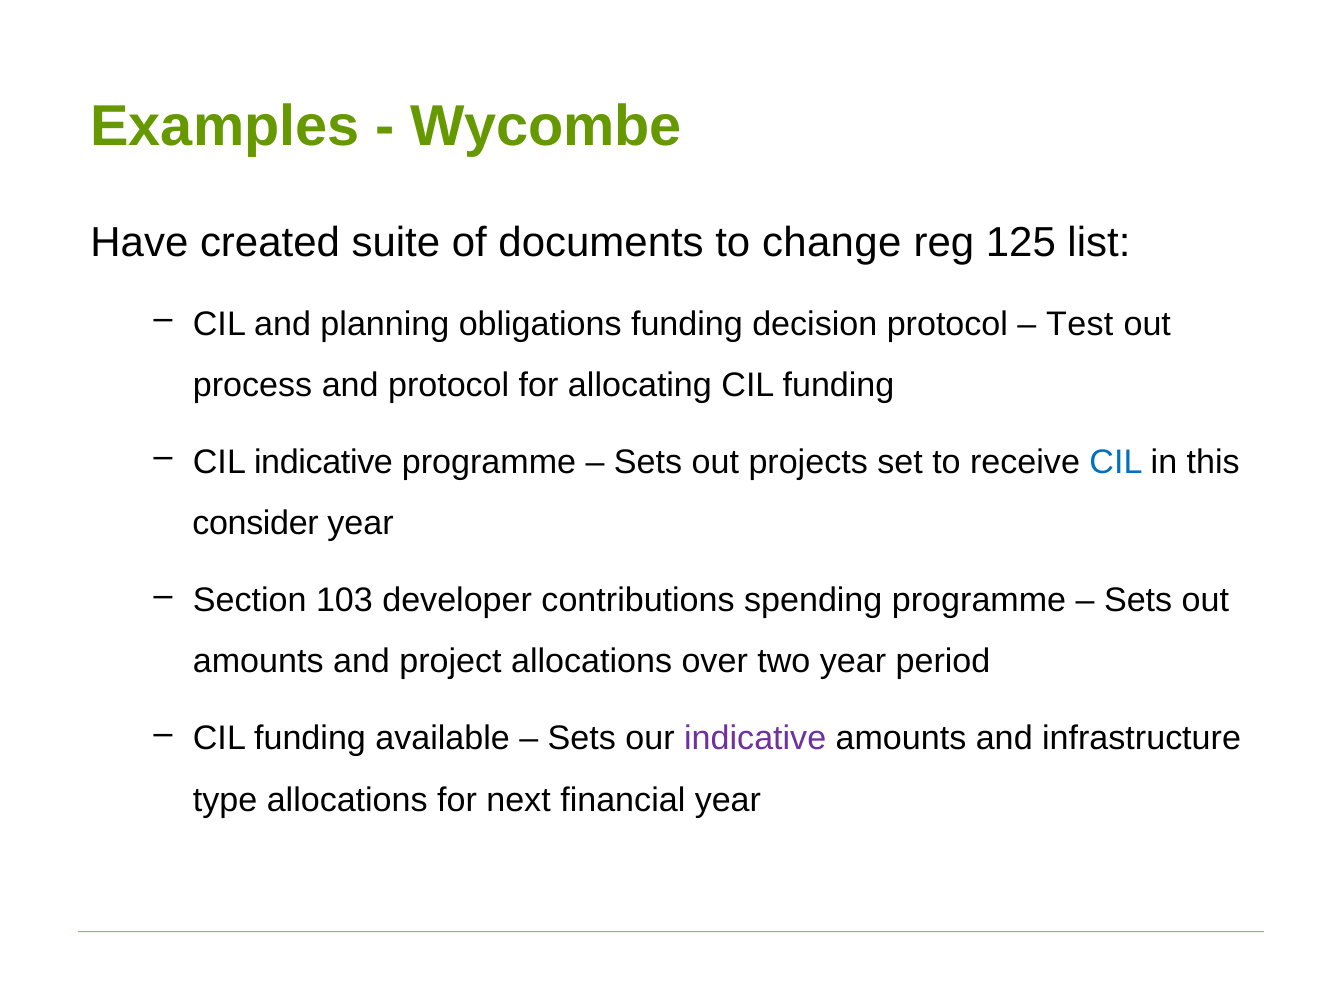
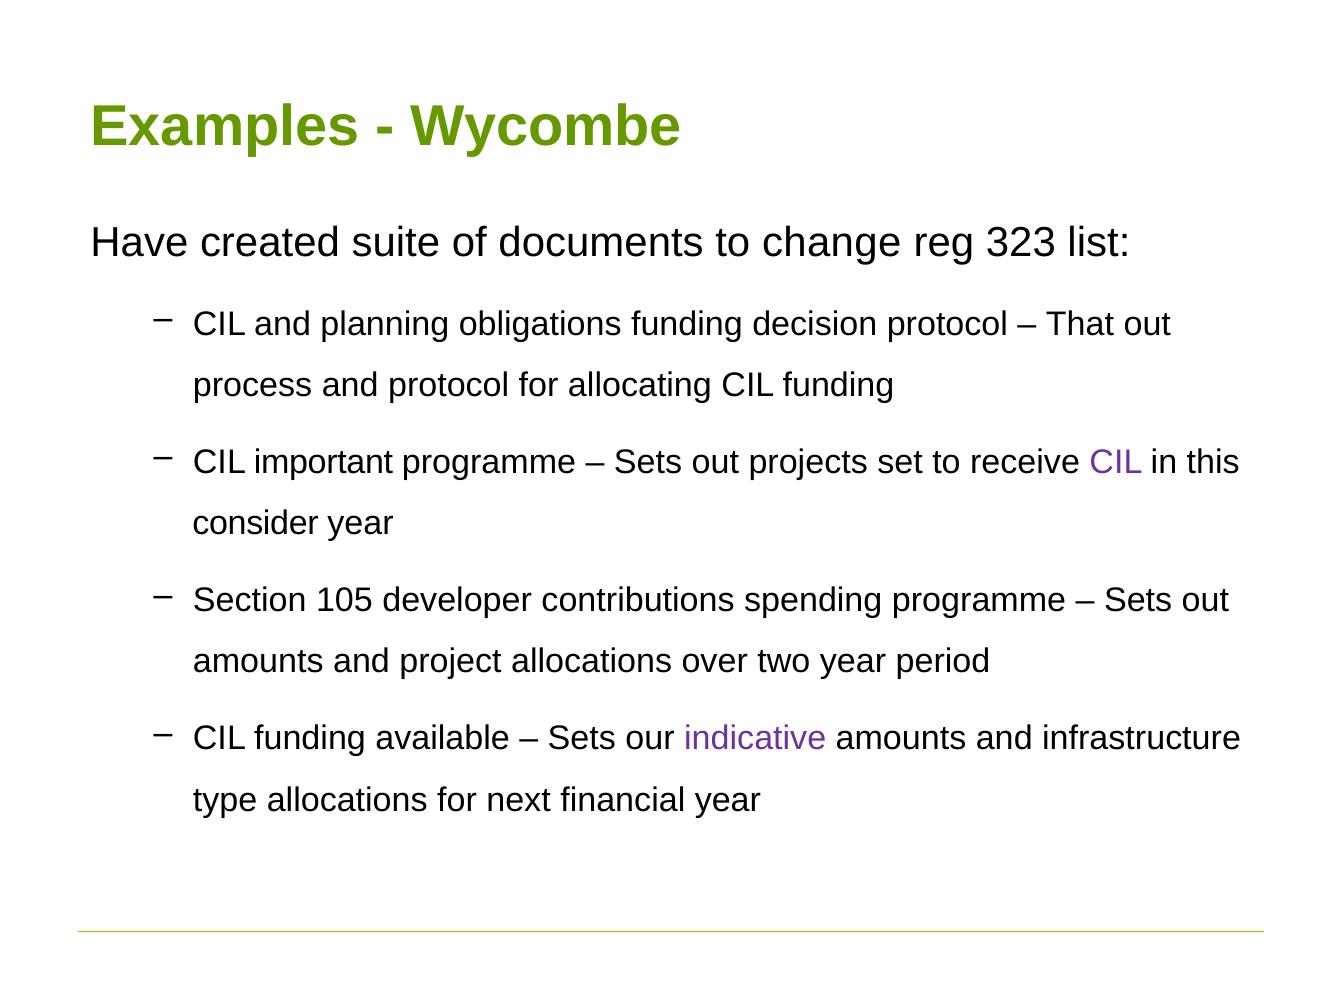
125: 125 -> 323 (1021, 243)
Test: Test -> That (1080, 324)
CIL indicative: indicative -> important (323, 462)
CIL colour: blue -> purple (1116, 462)
103: 103 -> 105 (344, 601)
